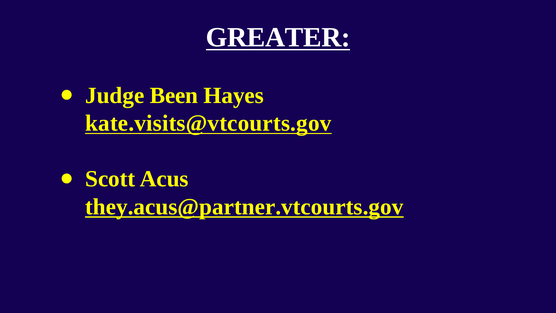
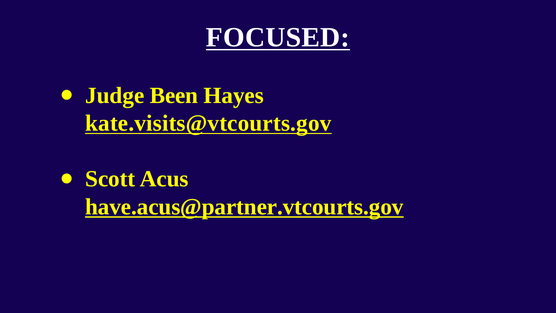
GREATER: GREATER -> FOCUSED (278, 37)
they.acus@partner.vtcourts.gov: they.acus@partner.vtcourts.gov -> have.acus@partner.vtcourts.gov (244, 207)
